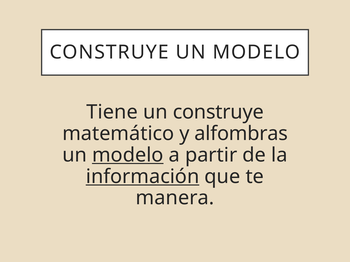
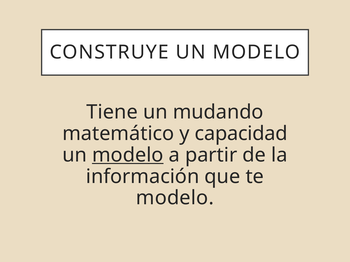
un construye: construye -> mudando (218, 112)
alfombras: alfombras -> capacidad (241, 134)
información underline: present -> none (143, 177)
manera: manera -> modelo (175, 198)
